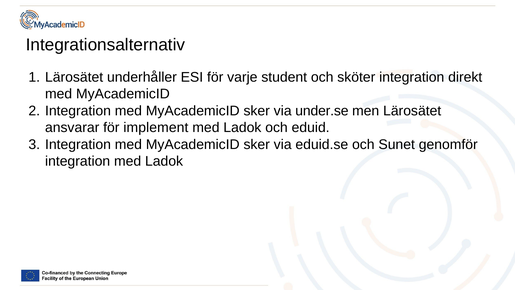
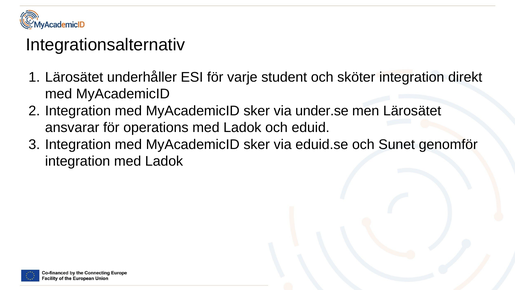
implement: implement -> operations (156, 127)
